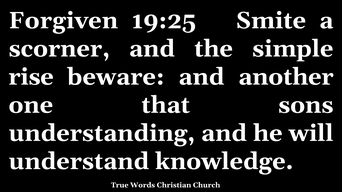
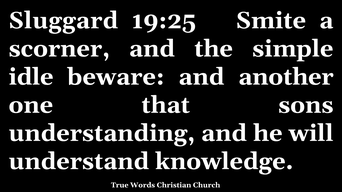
Forgiven: Forgiven -> Sluggard (63, 21)
rise: rise -> idle (31, 77)
